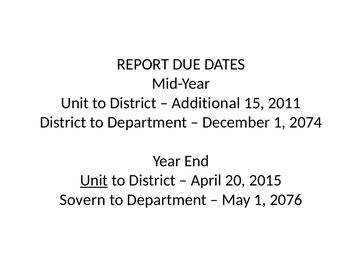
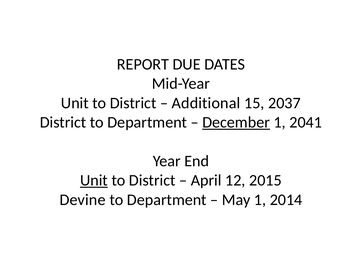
2011: 2011 -> 2037 (284, 103)
December underline: none -> present (236, 122)
2074: 2074 -> 2041 (306, 122)
20: 20 -> 12 (235, 180)
Sovern: Sovern -> Devine (83, 199)
2076: 2076 -> 2014 (286, 199)
